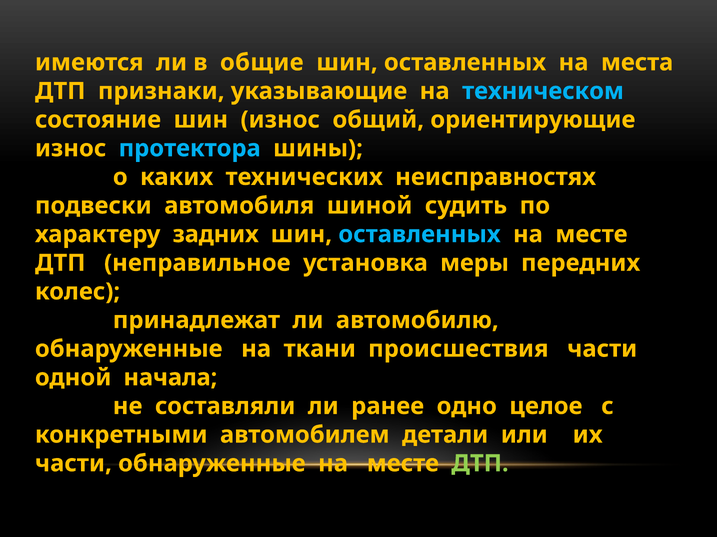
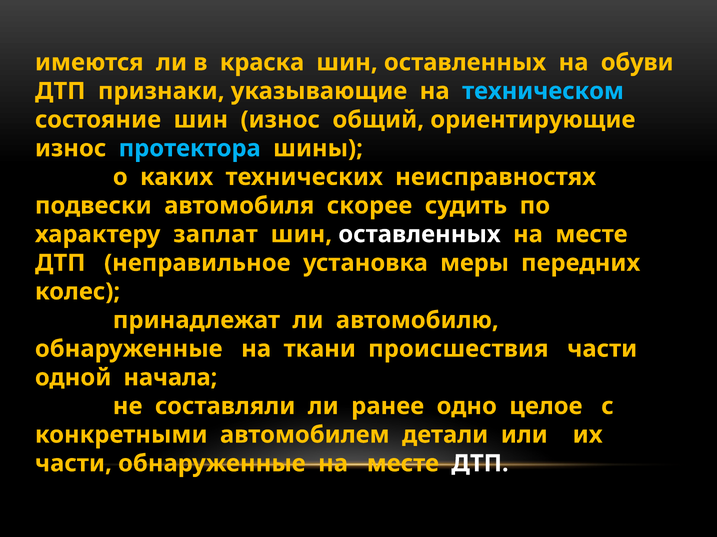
общие: общие -> краска (262, 63)
места: места -> обуви (637, 63)
шиной: шиной -> скорее (370, 206)
задних: задних -> заплат (215, 235)
оставленных colour: light blue -> white (419, 235)
ДТП colour: light green -> white (480, 464)
